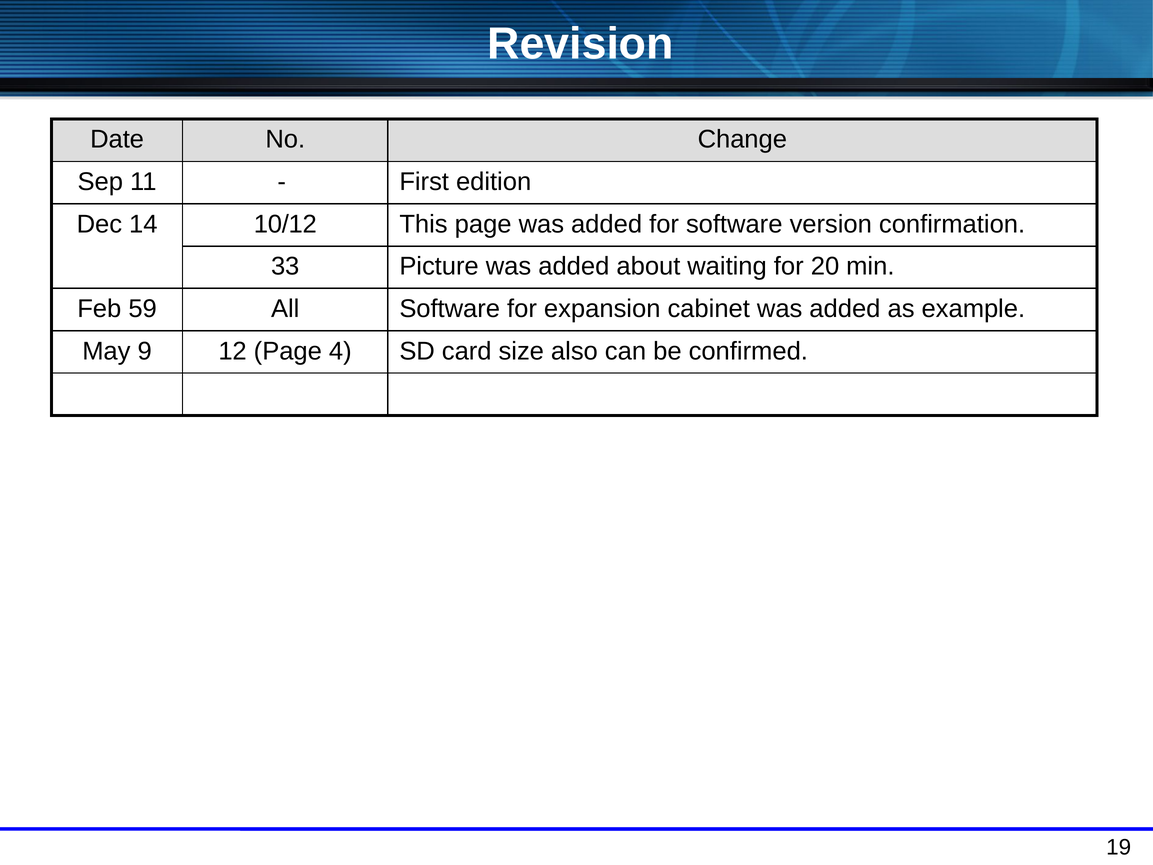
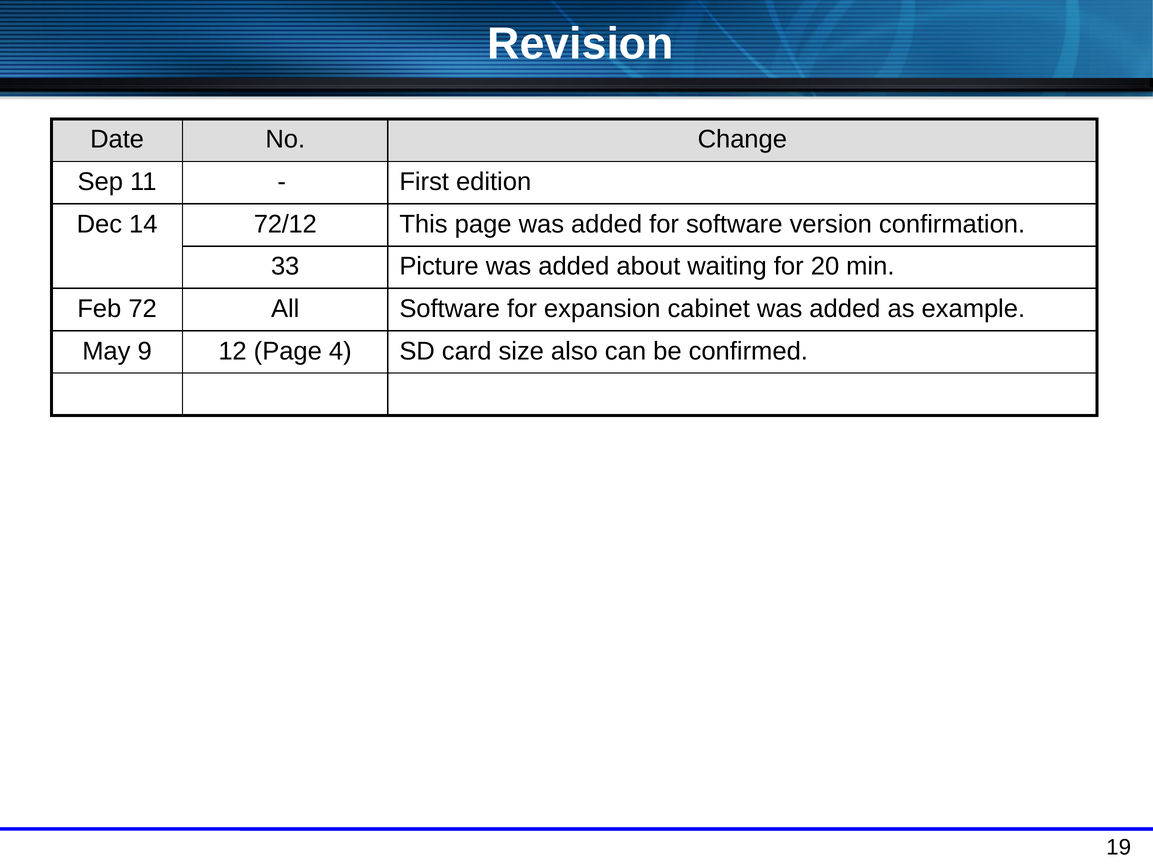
10/12: 10/12 -> 72/12 (285, 224)
59: 59 -> 72 (143, 309)
